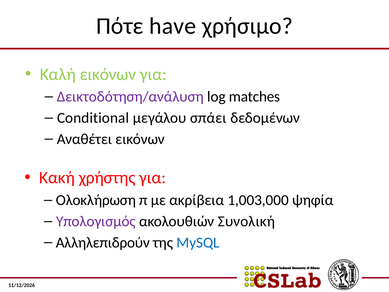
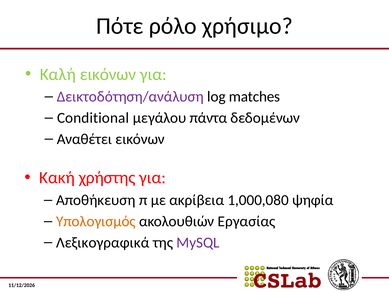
have: have -> ρόλο (173, 26)
σπάει: σπάει -> πάντα (208, 118)
Ολοκλήρωση: Ολοκλήρωση -> Αποθήκευση (96, 200)
1,003,000: 1,003,000 -> 1,000,080 (258, 200)
Υπολογισμός colour: purple -> orange (96, 221)
Συνολική: Συνολική -> Εργασίας (247, 221)
Αλληλεπιδρούν: Αλληλεπιδρούν -> Λεξικογραφικά (103, 242)
MySQL colour: blue -> purple (198, 242)
